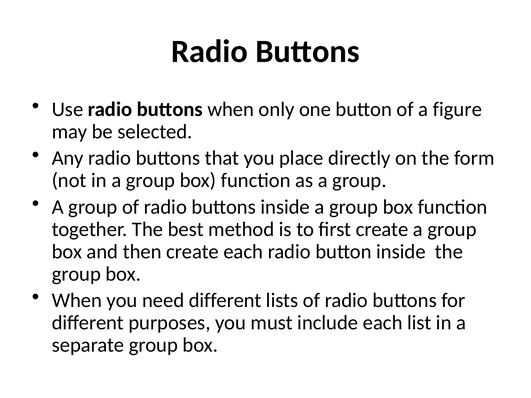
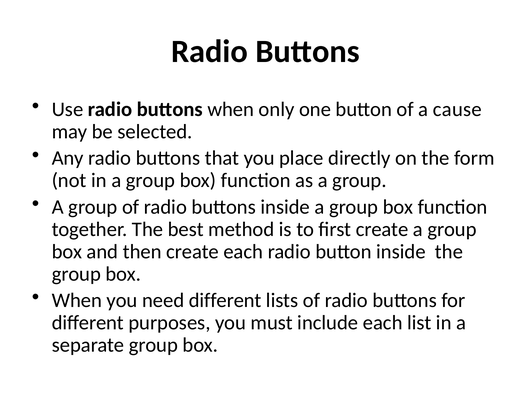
figure: figure -> cause (457, 109)
